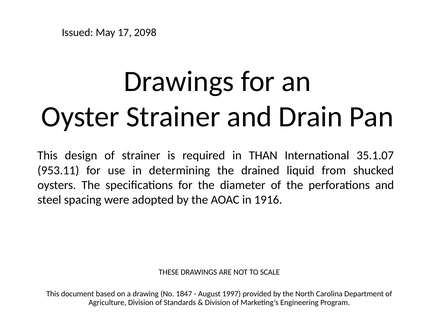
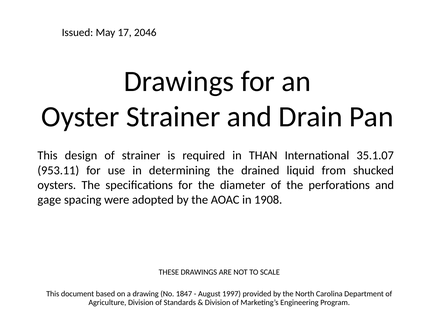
2098: 2098 -> 2046 (145, 33)
steel: steel -> gage (49, 200)
1916: 1916 -> 1908 (268, 200)
